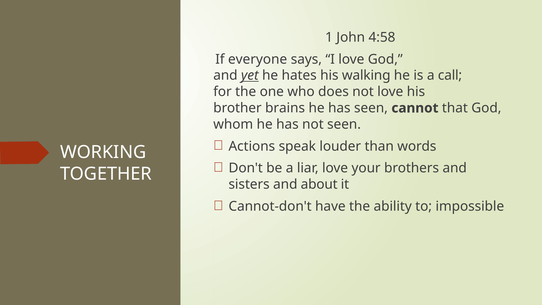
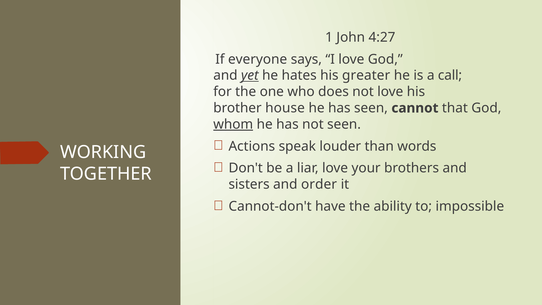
4:58: 4:58 -> 4:27 (382, 37)
walking: walking -> greater (366, 75)
brains: brains -> house (285, 108)
whom underline: none -> present (233, 124)
about: about -> order (319, 184)
